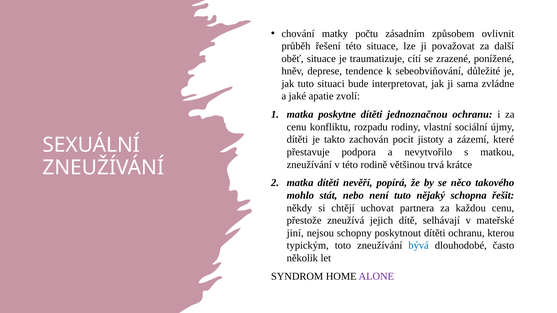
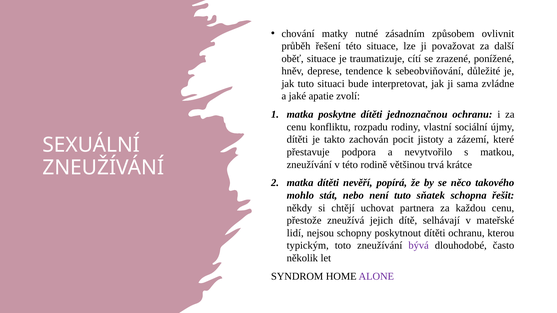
počtu: počtu -> nutné (367, 34)
nějaký: nějaký -> sňatek (431, 196)
jiní: jiní -> lidí (295, 233)
bývá colour: blue -> purple (419, 246)
